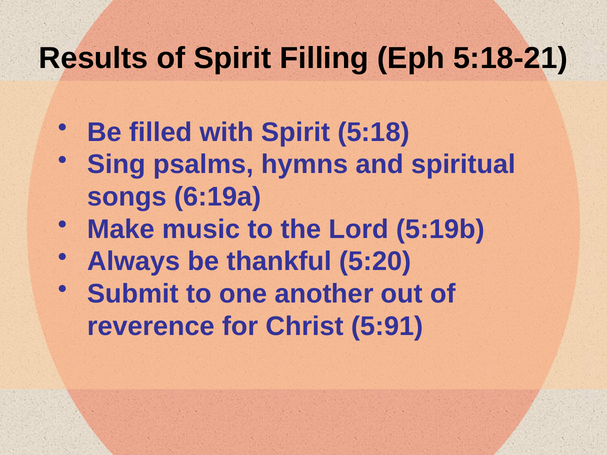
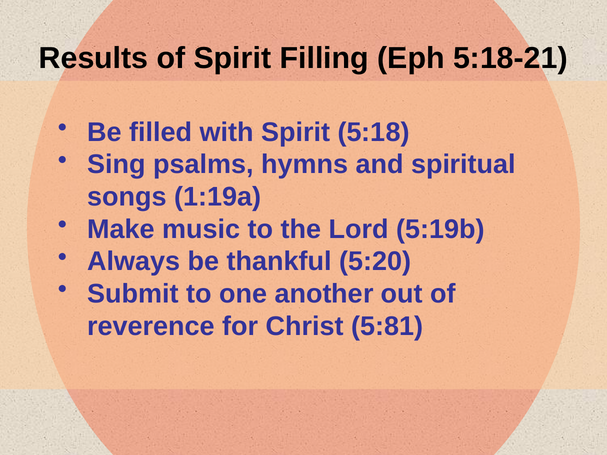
6:19a: 6:19a -> 1:19a (218, 197)
5:91: 5:91 -> 5:81 (387, 326)
